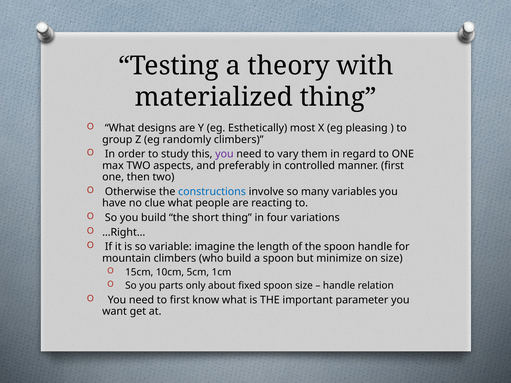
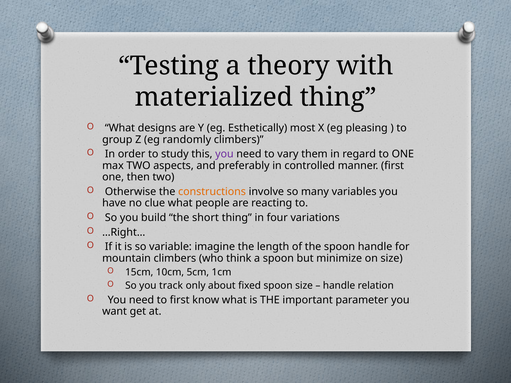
constructions colour: blue -> orange (212, 192)
who build: build -> think (239, 258)
parts: parts -> track (171, 286)
